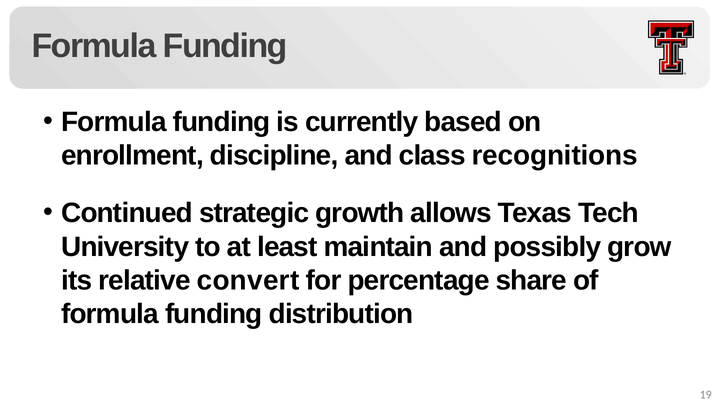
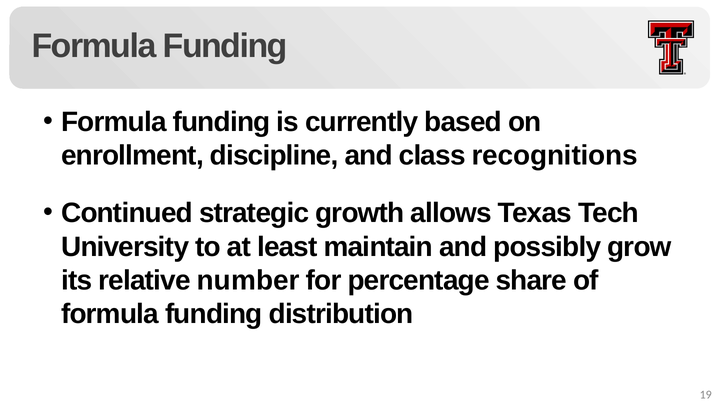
convert: convert -> number (248, 280)
